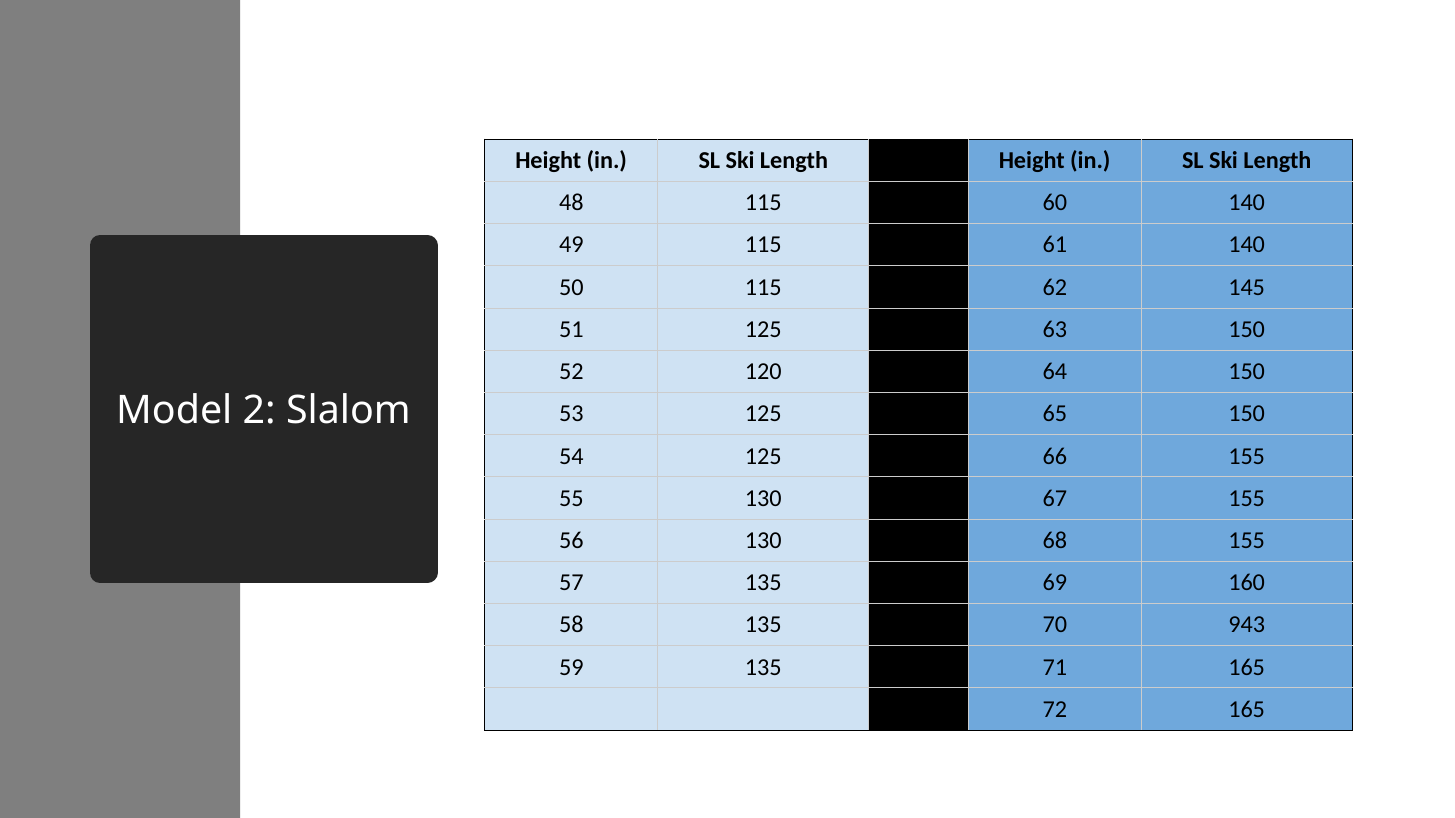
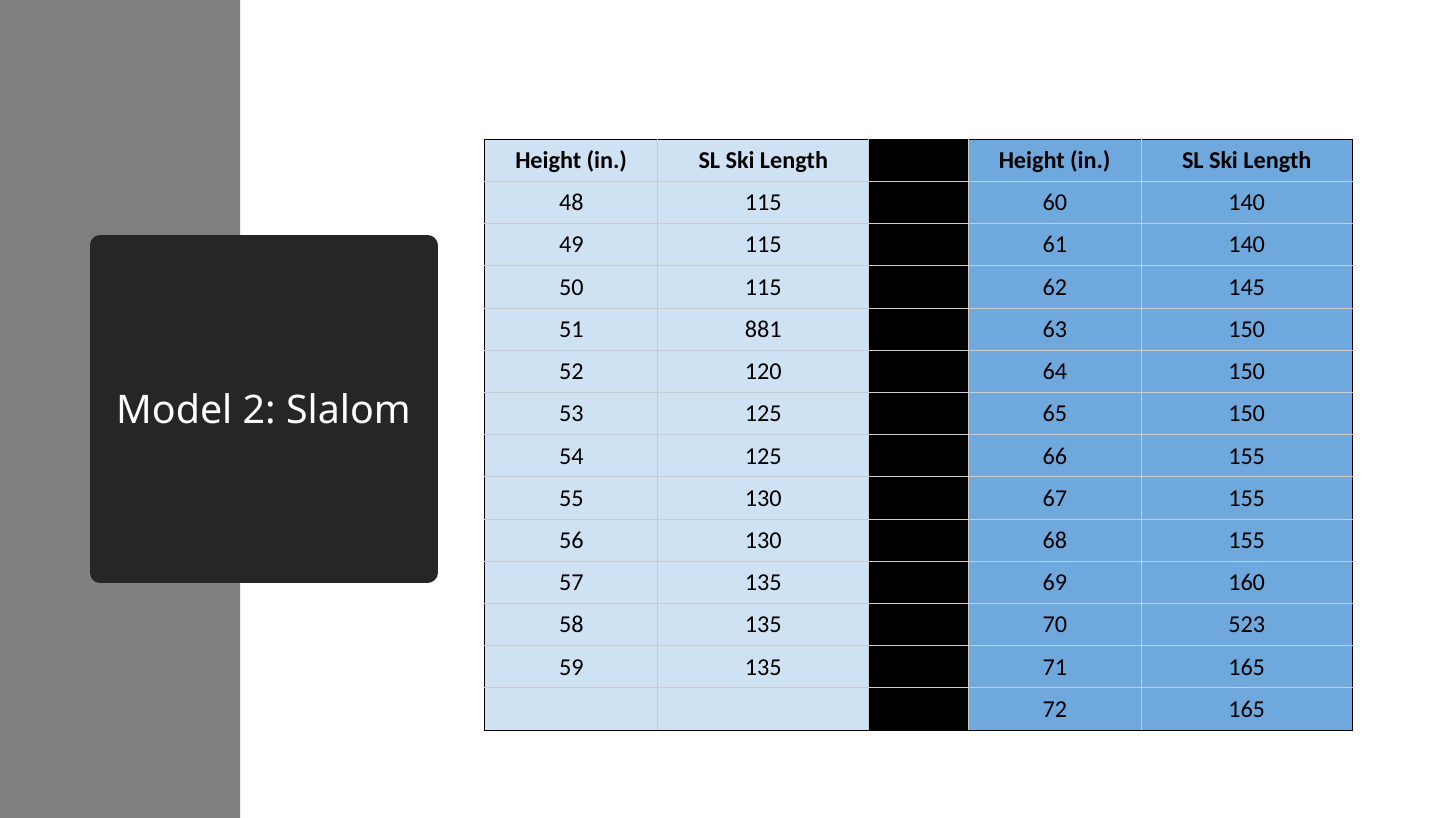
51 125: 125 -> 881 (763, 330)
943: 943 -> 523 (1247, 625)
